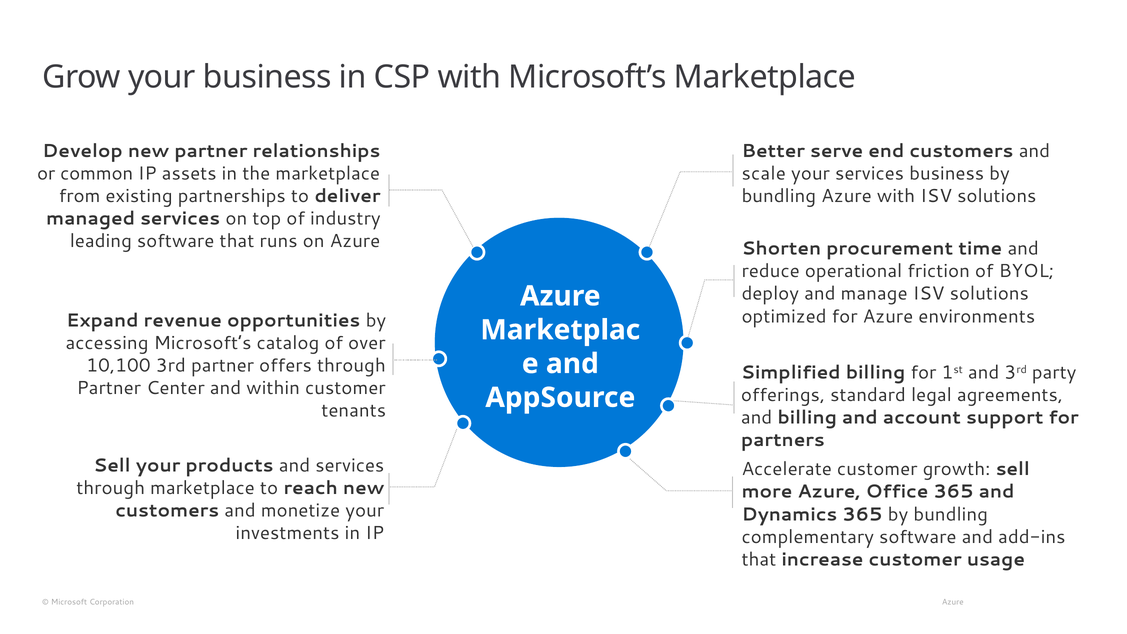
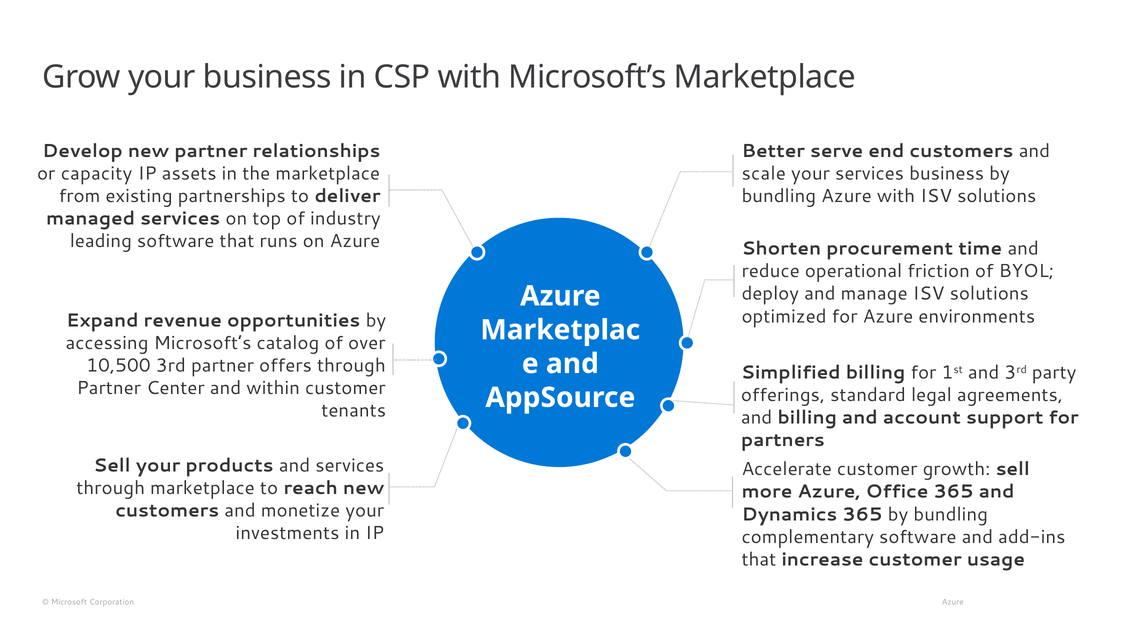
common: common -> capacity (97, 173)
10,100: 10,100 -> 10,500 (118, 365)
